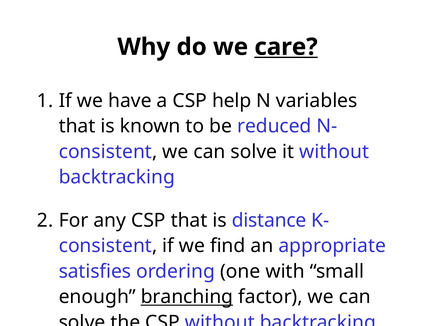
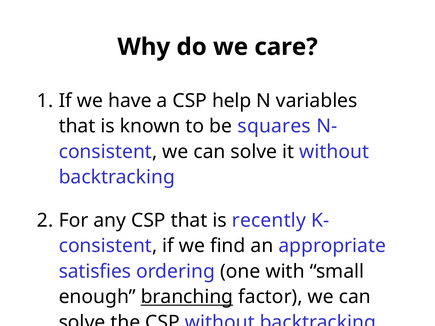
care underline: present -> none (286, 47)
reduced: reduced -> squares (274, 126)
distance: distance -> recently (269, 220)
